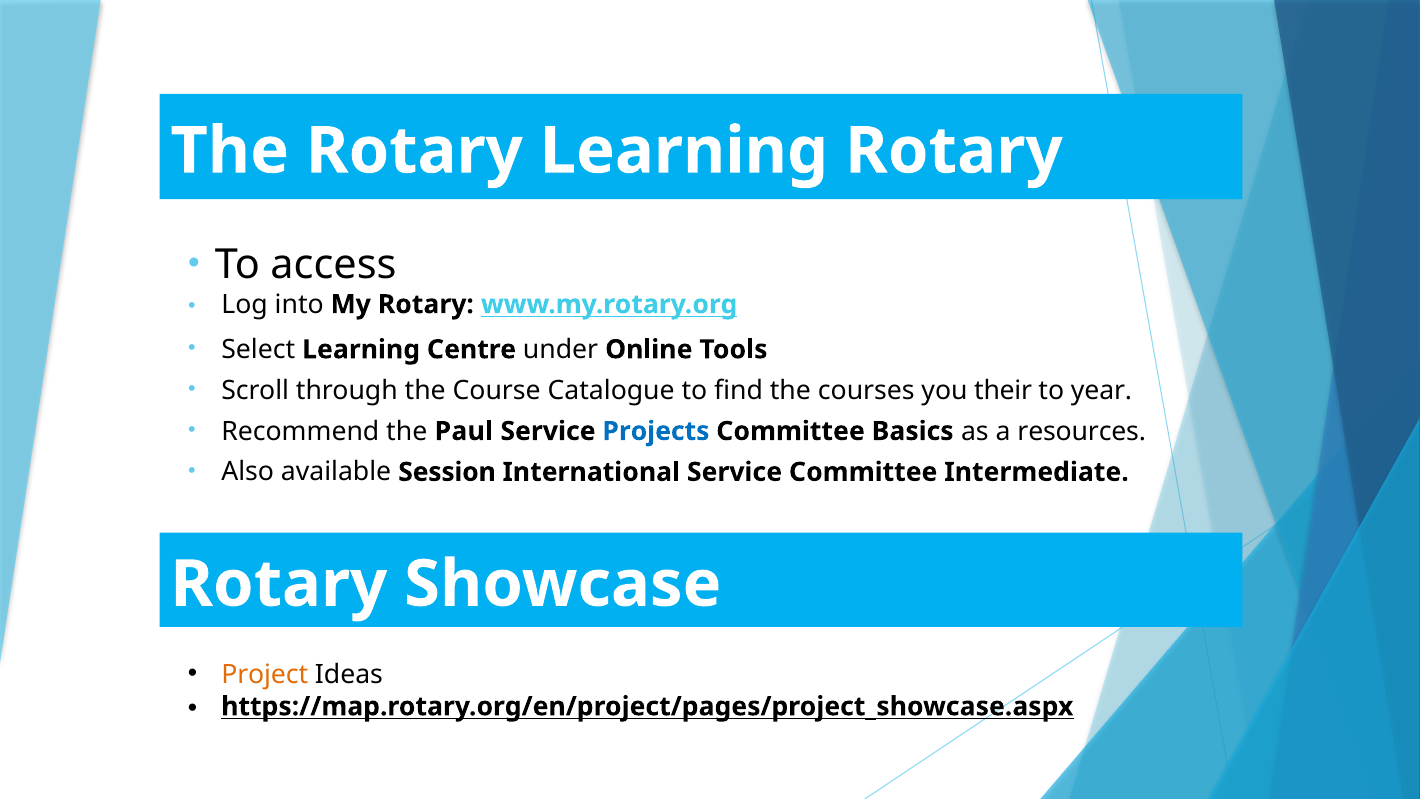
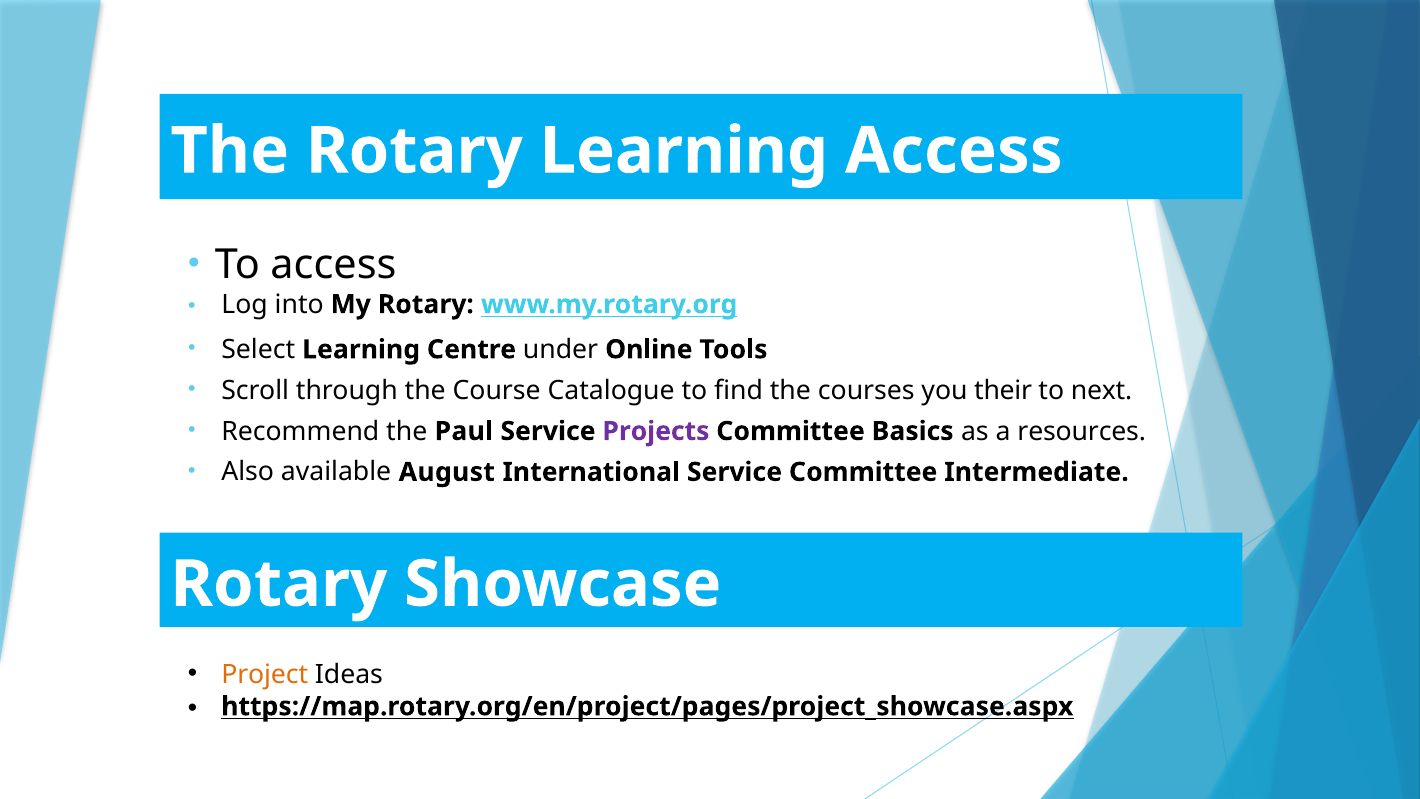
Learning Rotary: Rotary -> Access (954, 151)
year: year -> next (1102, 390)
Projects colour: blue -> purple (656, 431)
Session: Session -> August (447, 472)
